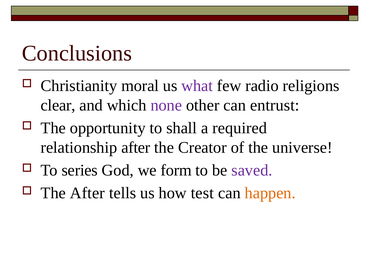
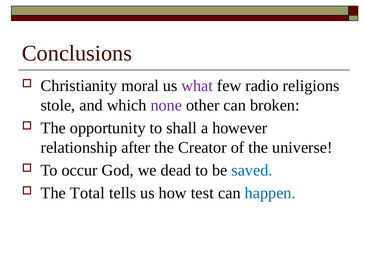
clear: clear -> stole (58, 105)
entrust: entrust -> broken (275, 105)
required: required -> however (240, 128)
series: series -> occur (80, 170)
form: form -> dead (176, 170)
saved colour: purple -> blue (252, 170)
The After: After -> Total (87, 193)
happen colour: orange -> blue (270, 193)
